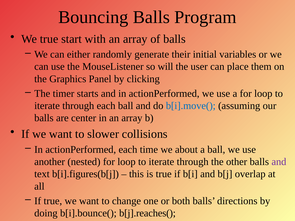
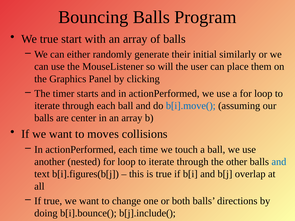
variables: variables -> similarly (238, 54)
slower: slower -> moves (103, 134)
about: about -> touch (186, 150)
and colour: purple -> blue (279, 162)
b[j].reaches(: b[j].reaches( -> b[j].include( (147, 213)
